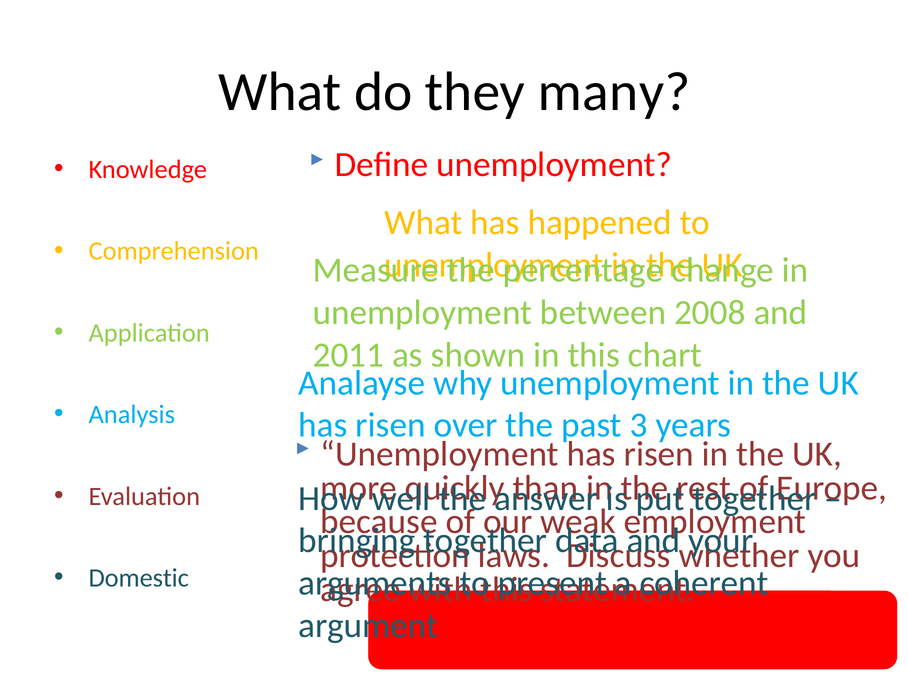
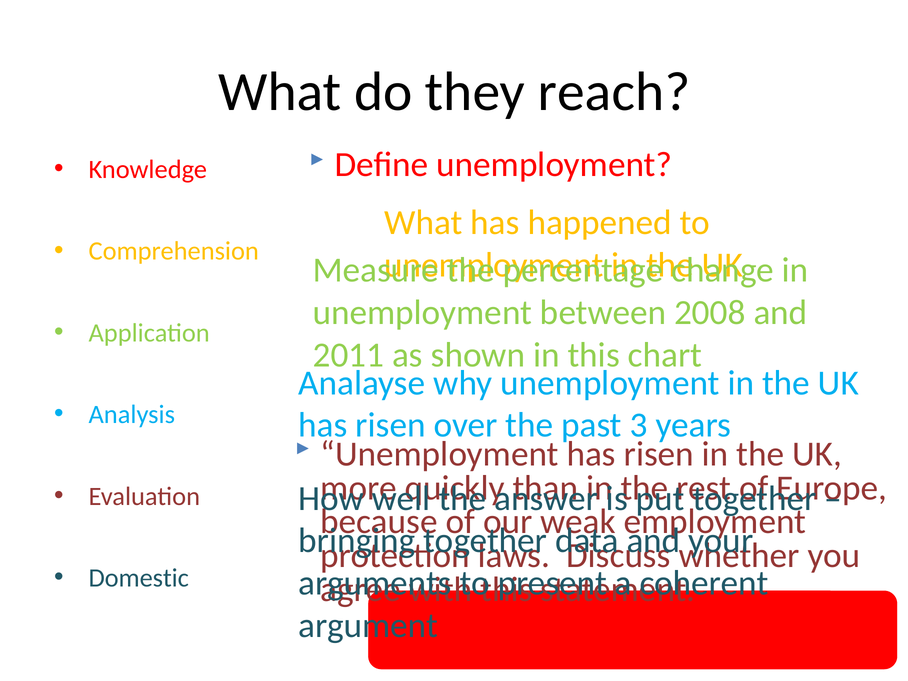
many: many -> reach (614, 92)
